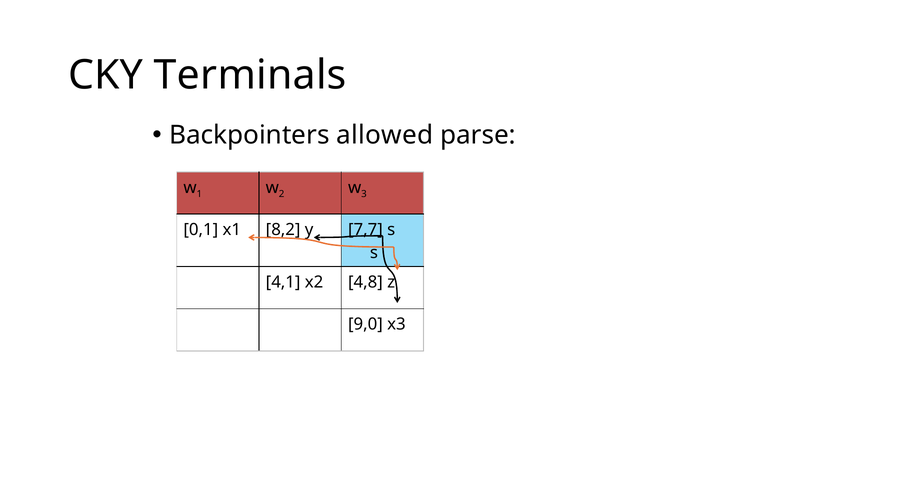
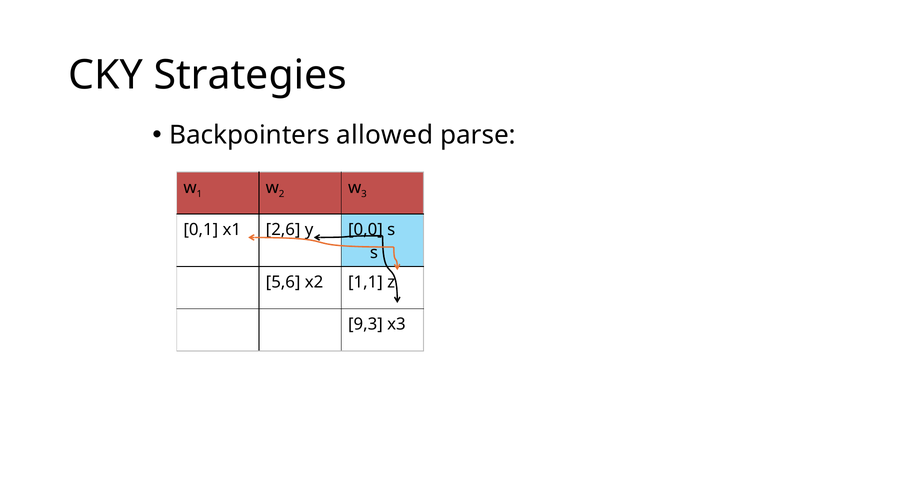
Terminals: Terminals -> Strategies (250, 75)
8,2: 8,2 -> 2,6 (283, 230)
7,7: 7,7 -> 0,0 (365, 230)
4,1: 4,1 -> 5,6 (283, 283)
4,8: 4,8 -> 1,1 (365, 283)
9,0: 9,0 -> 9,3 (365, 325)
